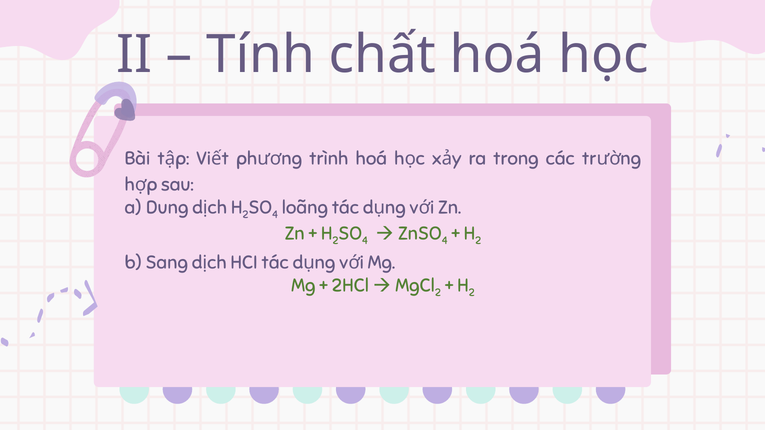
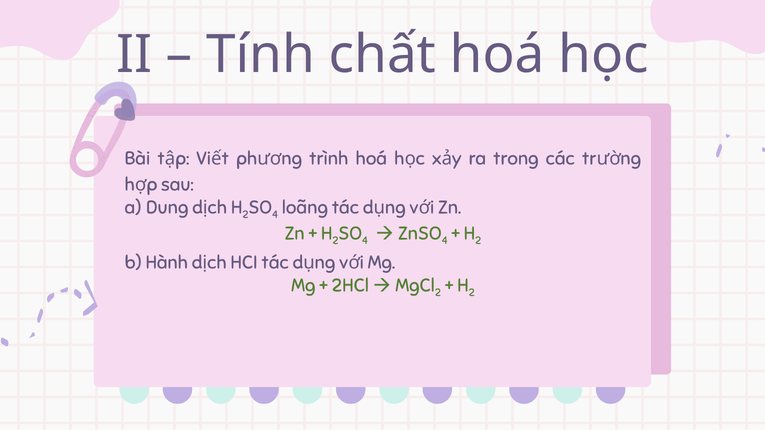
Sang: Sang -> Hành (167, 263)
